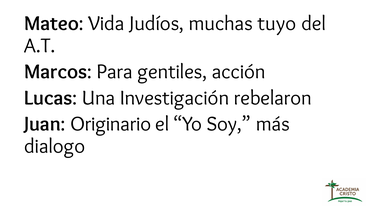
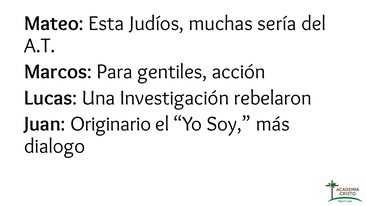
Vida: Vida -> Esta (106, 23)
tuyo: tuyo -> sería (277, 23)
